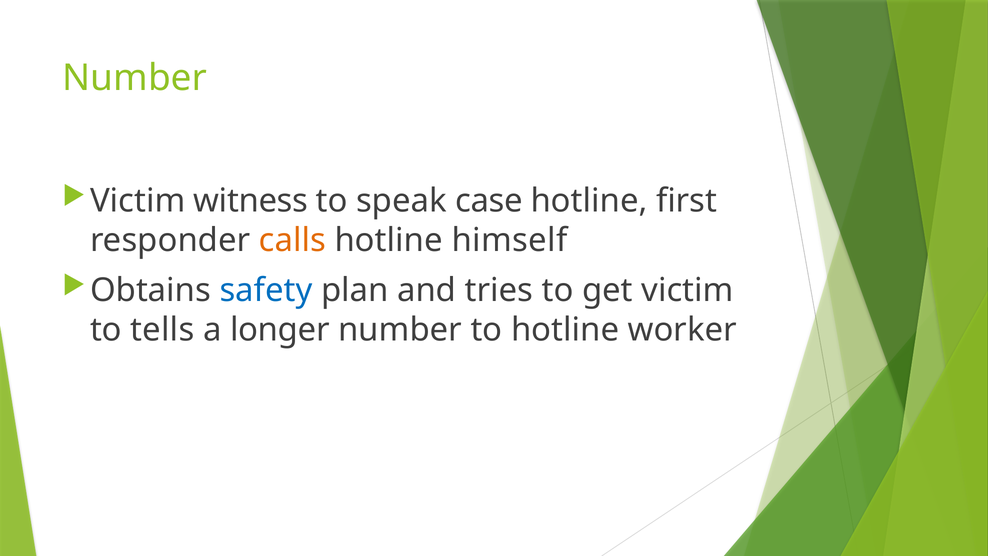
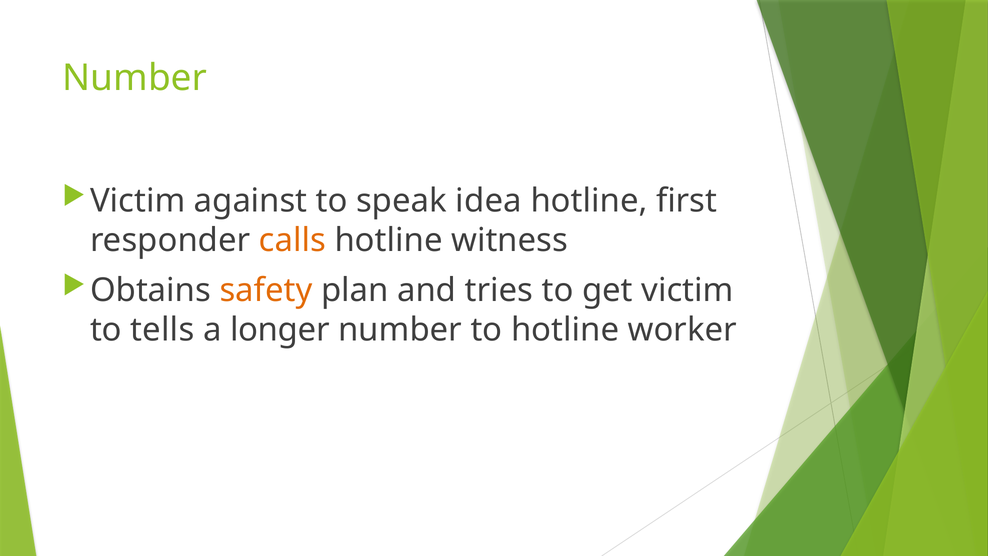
witness: witness -> against (251, 201)
case: case -> idea (489, 201)
himself: himself -> witness (510, 240)
safety colour: blue -> orange (266, 290)
